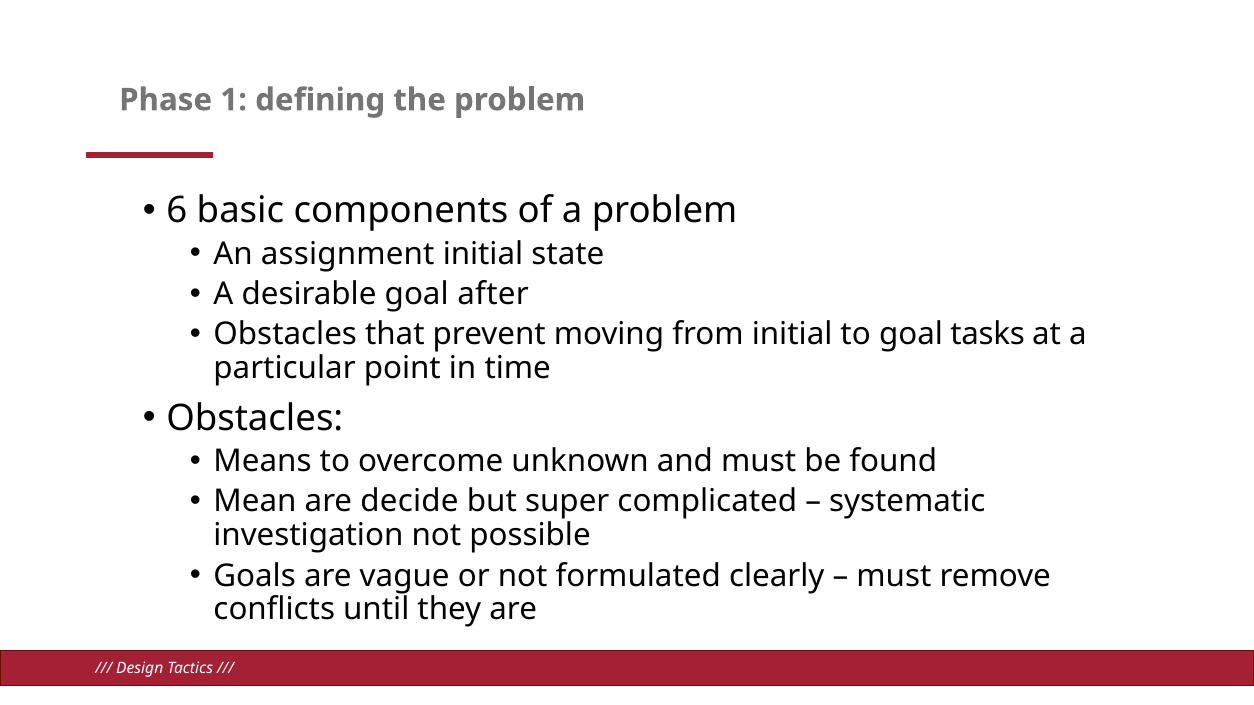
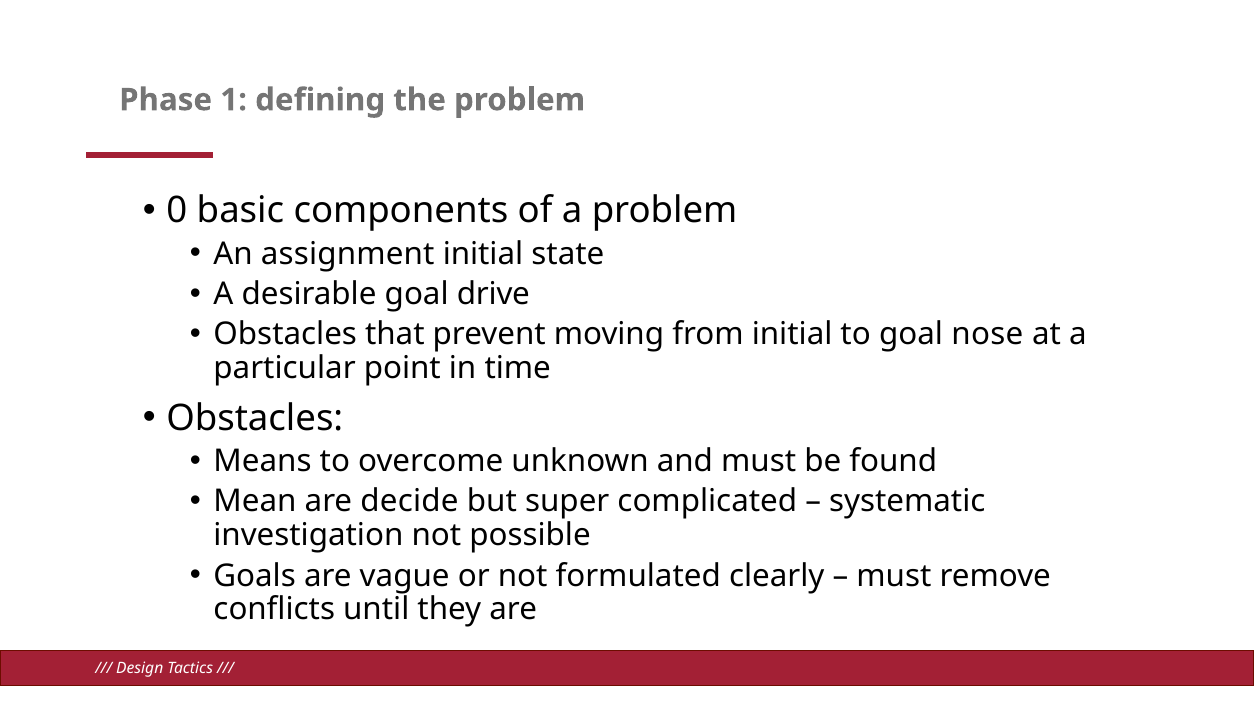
6: 6 -> 0 (177, 211)
after: after -> drive (493, 294)
tasks: tasks -> nose (987, 335)
